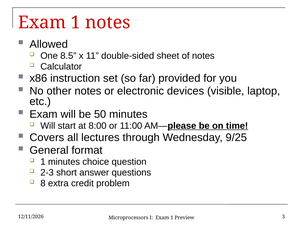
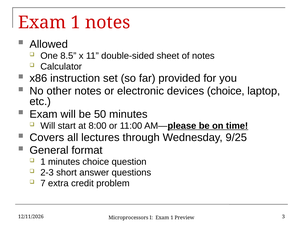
devices visible: visible -> choice (226, 91)
8: 8 -> 7 (43, 183)
